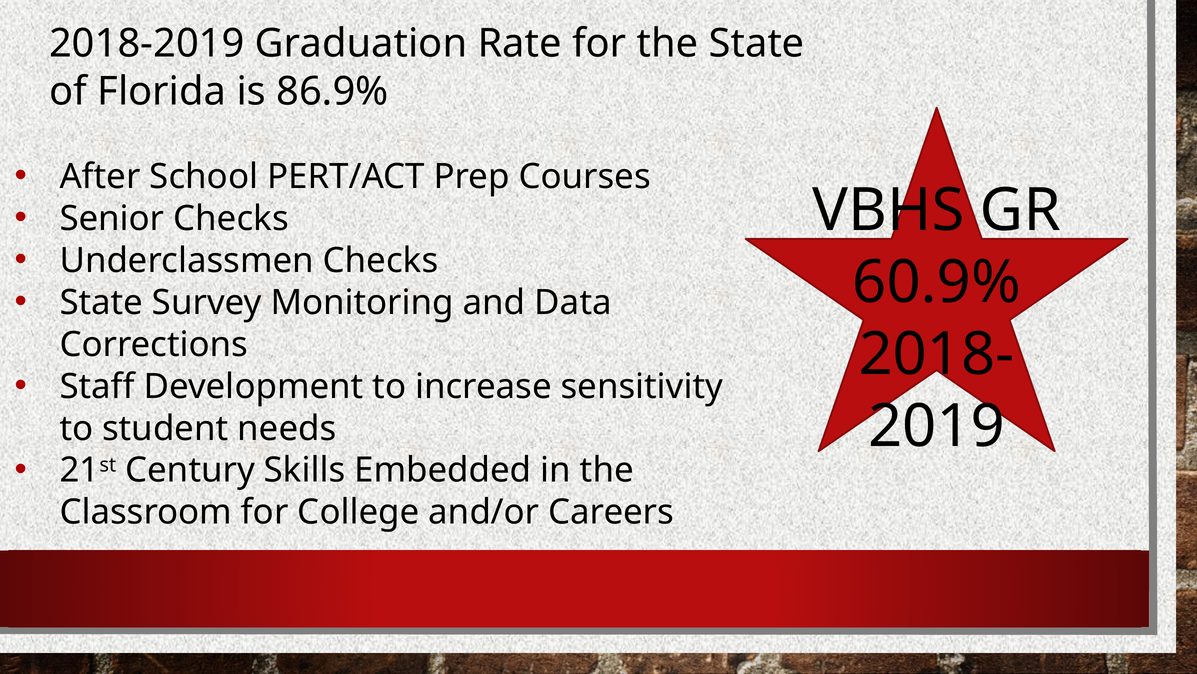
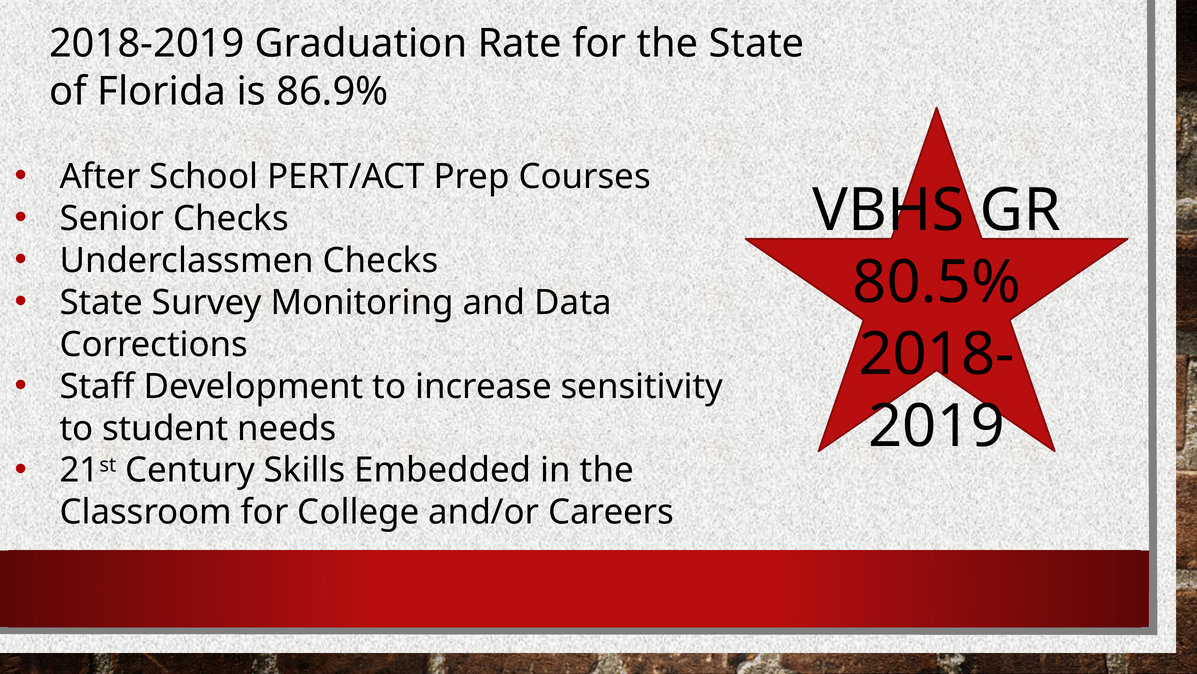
60.9%: 60.9% -> 80.5% (937, 282)
